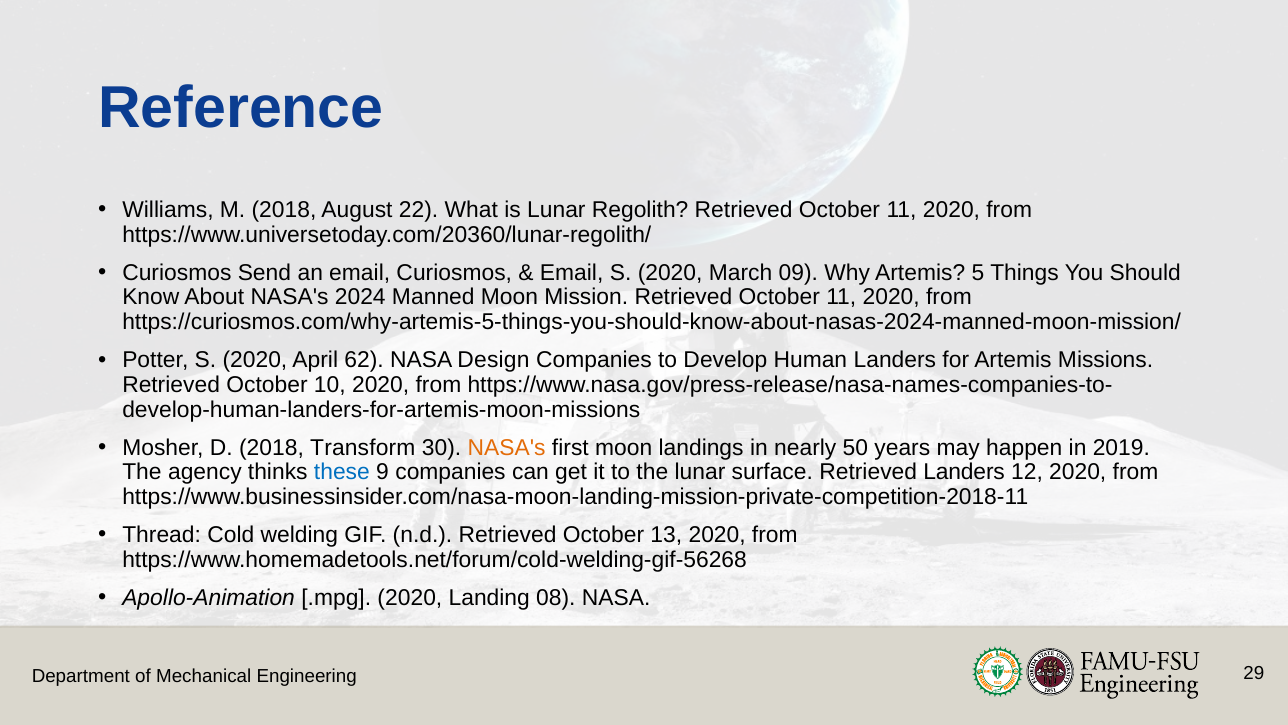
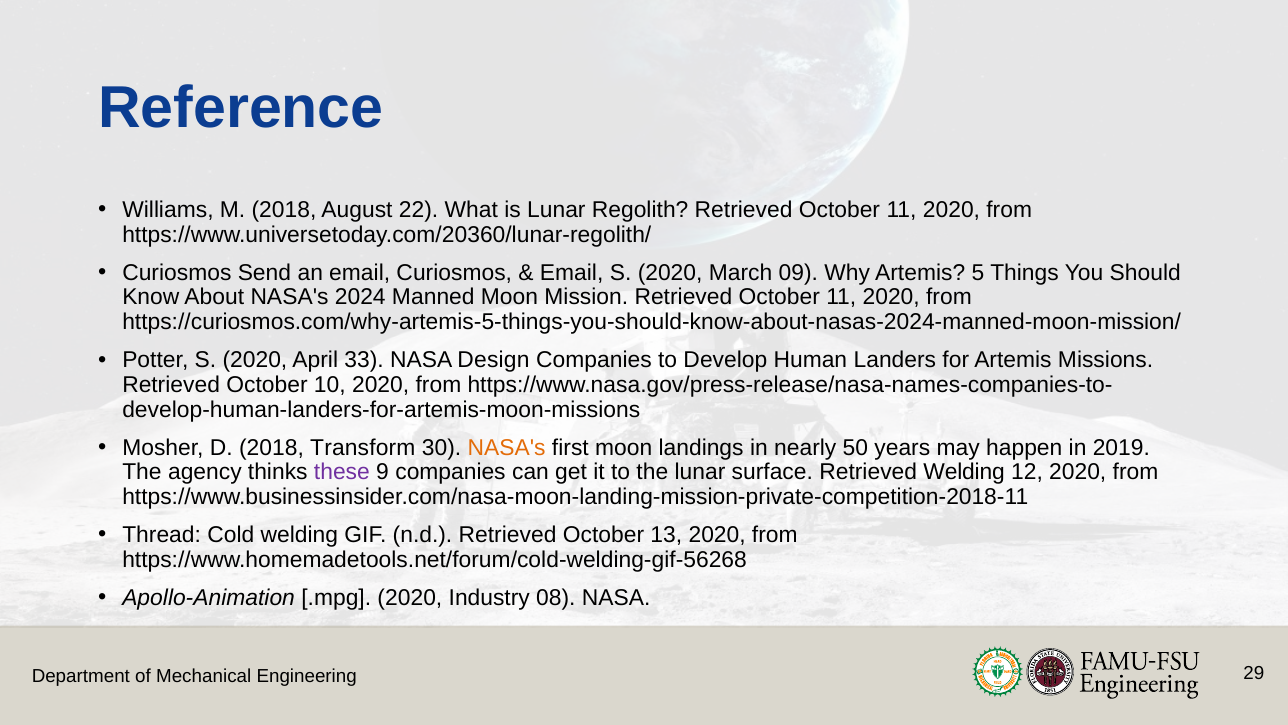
62: 62 -> 33 (364, 360)
these colour: blue -> purple (342, 472)
Retrieved Landers: Landers -> Welding (964, 472)
Landing: Landing -> Industry (489, 597)
